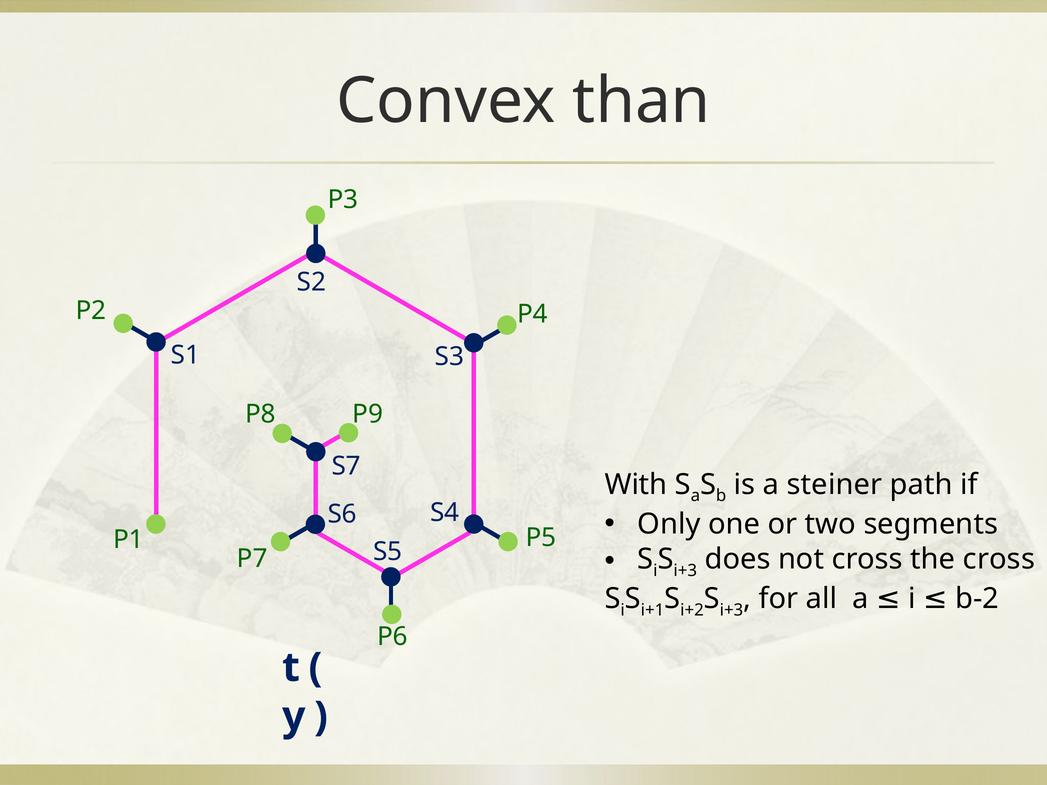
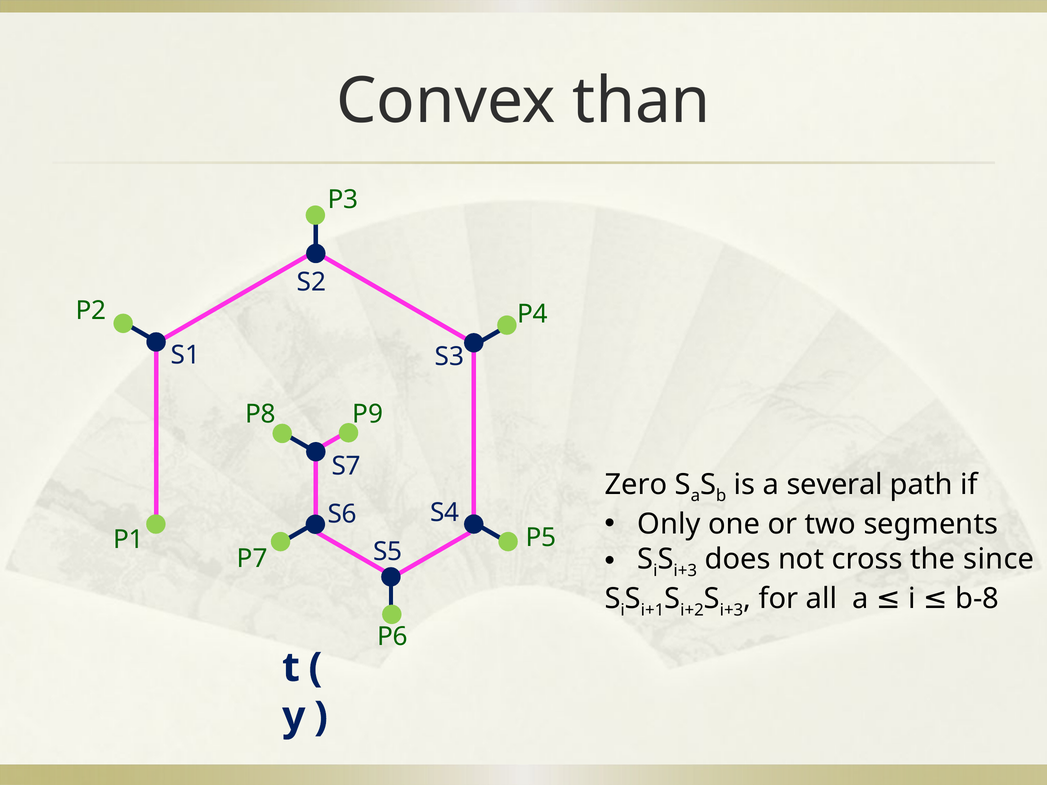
With: With -> Zero (636, 485)
steiner: steiner -> several (835, 485)
the cross: cross -> since (999, 559)
b-2: b-2 -> b-8 (977, 599)
